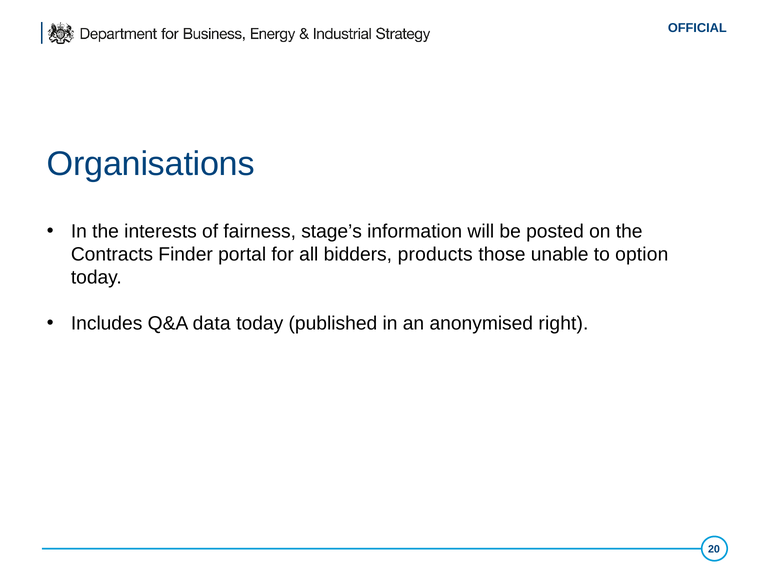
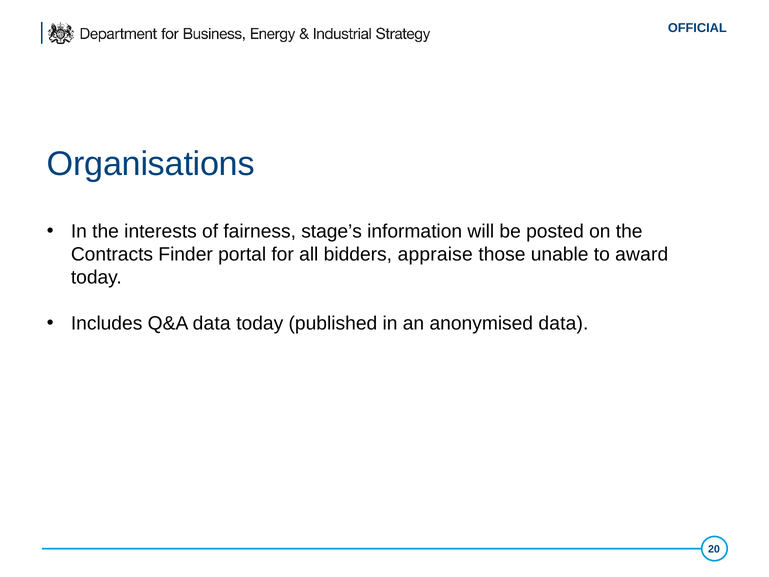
products: products -> appraise (435, 254)
option: option -> award (642, 254)
anonymised right: right -> data (563, 324)
